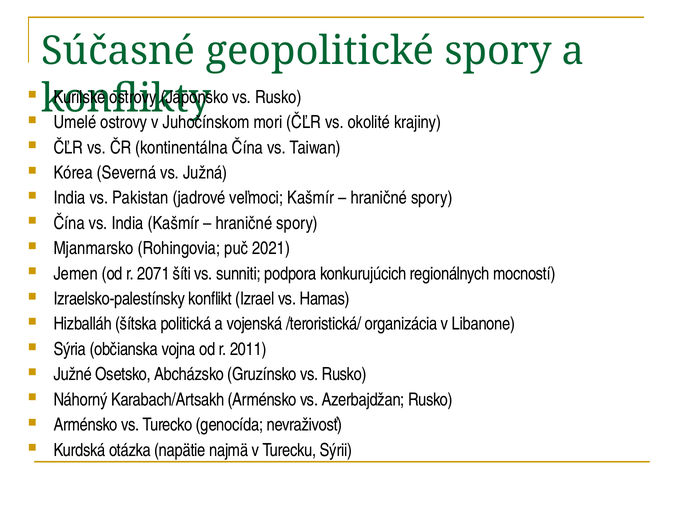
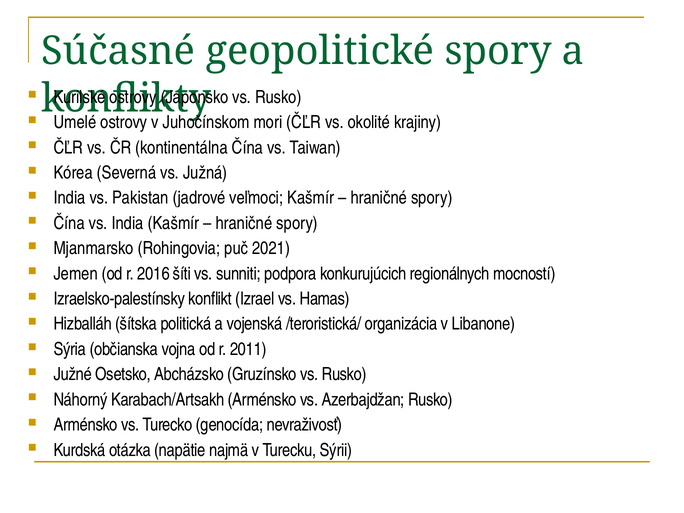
2071: 2071 -> 2016 (154, 274)
